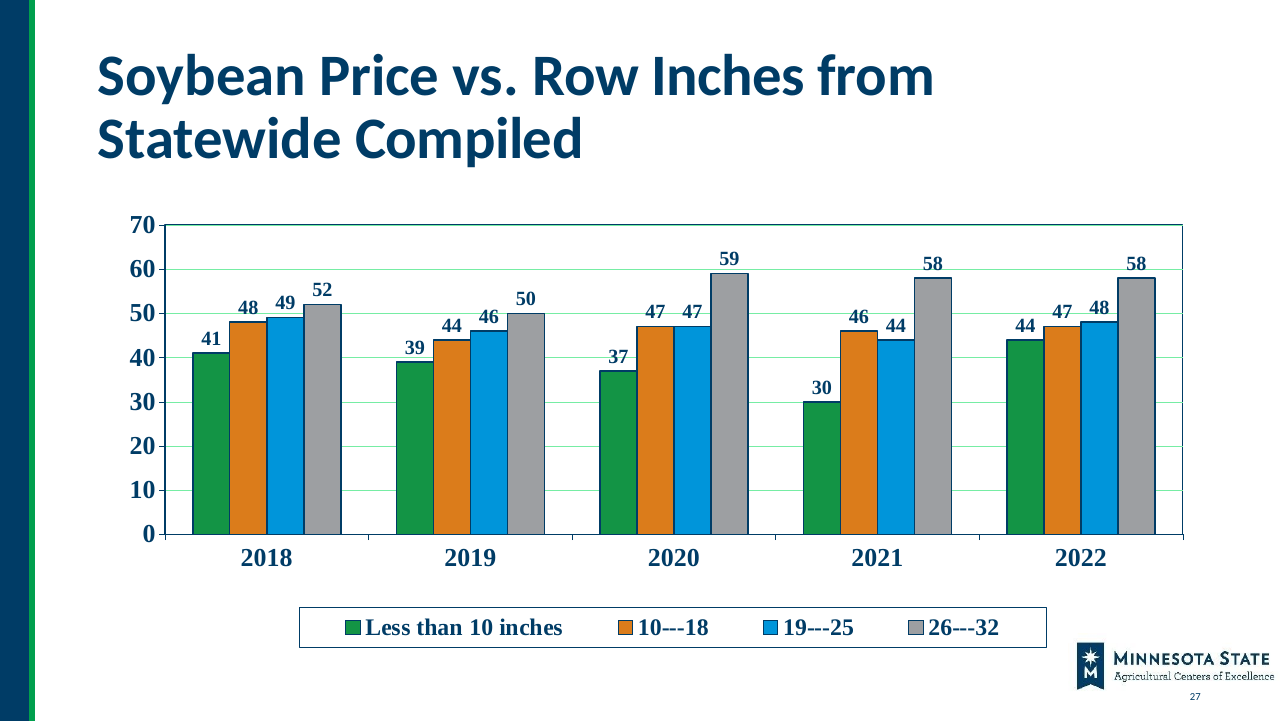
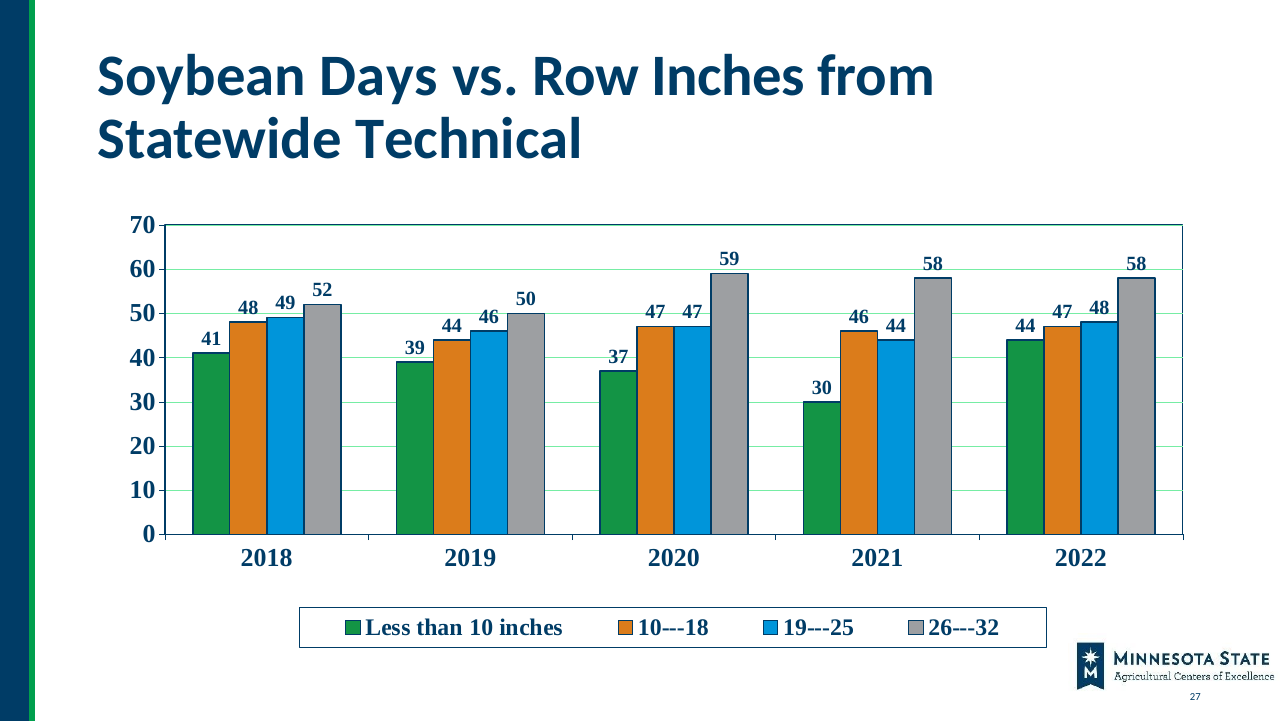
Price: Price -> Days (379, 76)
Compiled: Compiled -> Technical (469, 139)
